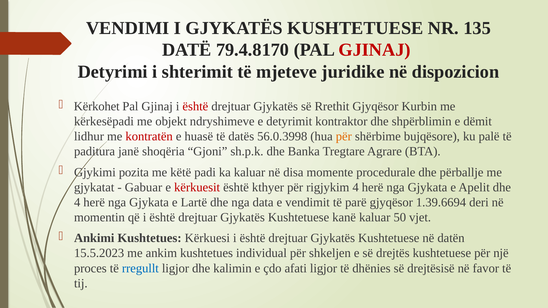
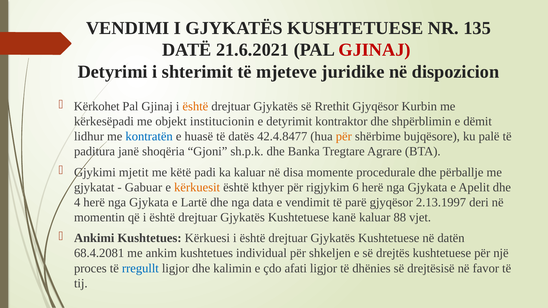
79.4.8170: 79.4.8170 -> 21.6.2021 (253, 50)
është colour: red -> orange (195, 106)
ndryshimeve: ndryshimeve -> institucionin (222, 121)
kontratën colour: red -> blue (149, 137)
56.0.3998: 56.0.3998 -> 42.4.8477 (282, 137)
pozita: pozita -> mjetit (134, 172)
kërkuesit colour: red -> orange (197, 187)
rigjykim 4: 4 -> 6 (356, 187)
1.39.6694: 1.39.6694 -> 2.13.1997 (441, 202)
50: 50 -> 88 (400, 218)
15.5.2023: 15.5.2023 -> 68.4.2081 (99, 253)
